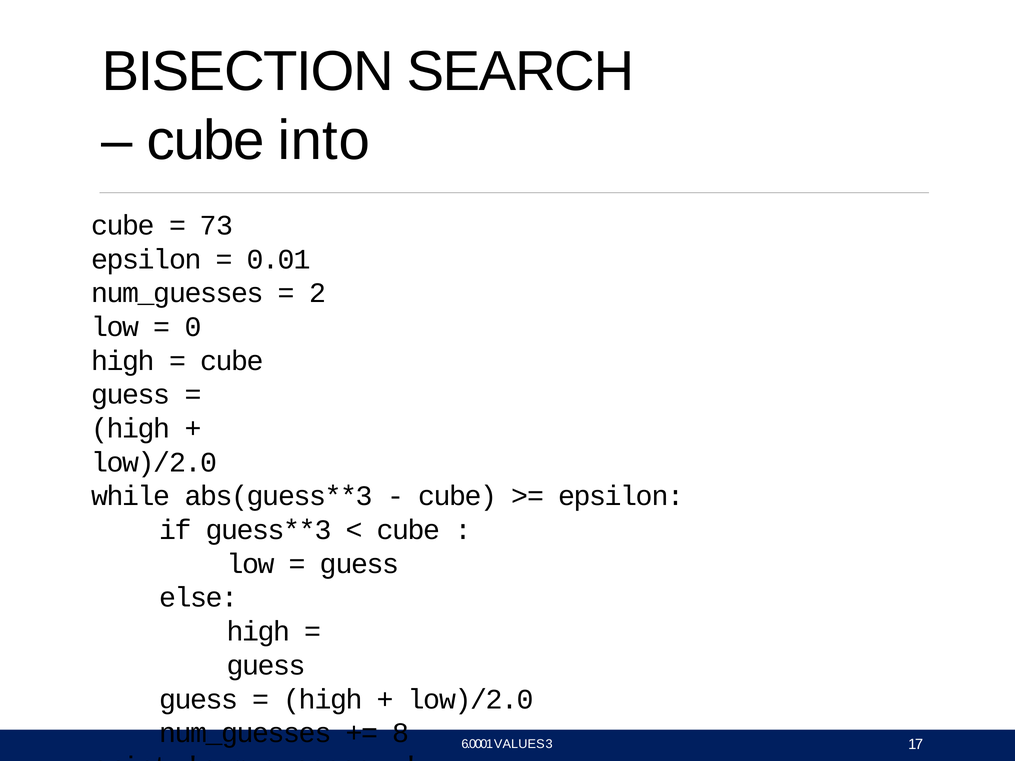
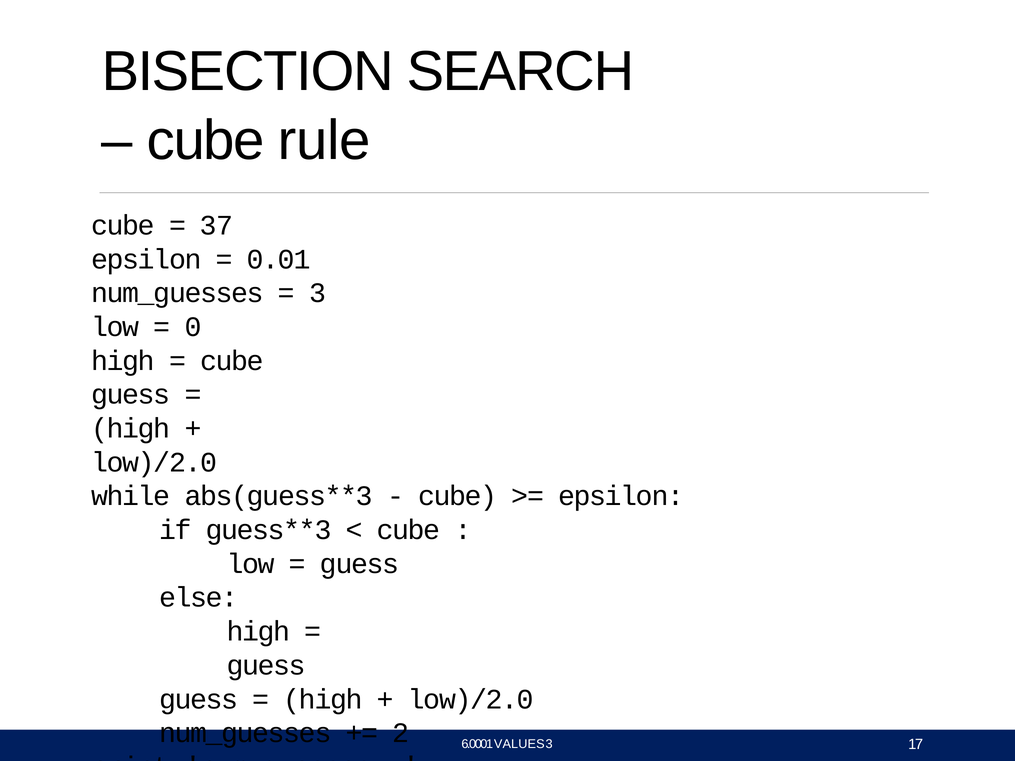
into: into -> rule (324, 141)
73: 73 -> 37 (217, 226)
2: 2 -> 3 (318, 293)
8: 8 -> 2 (401, 733)
